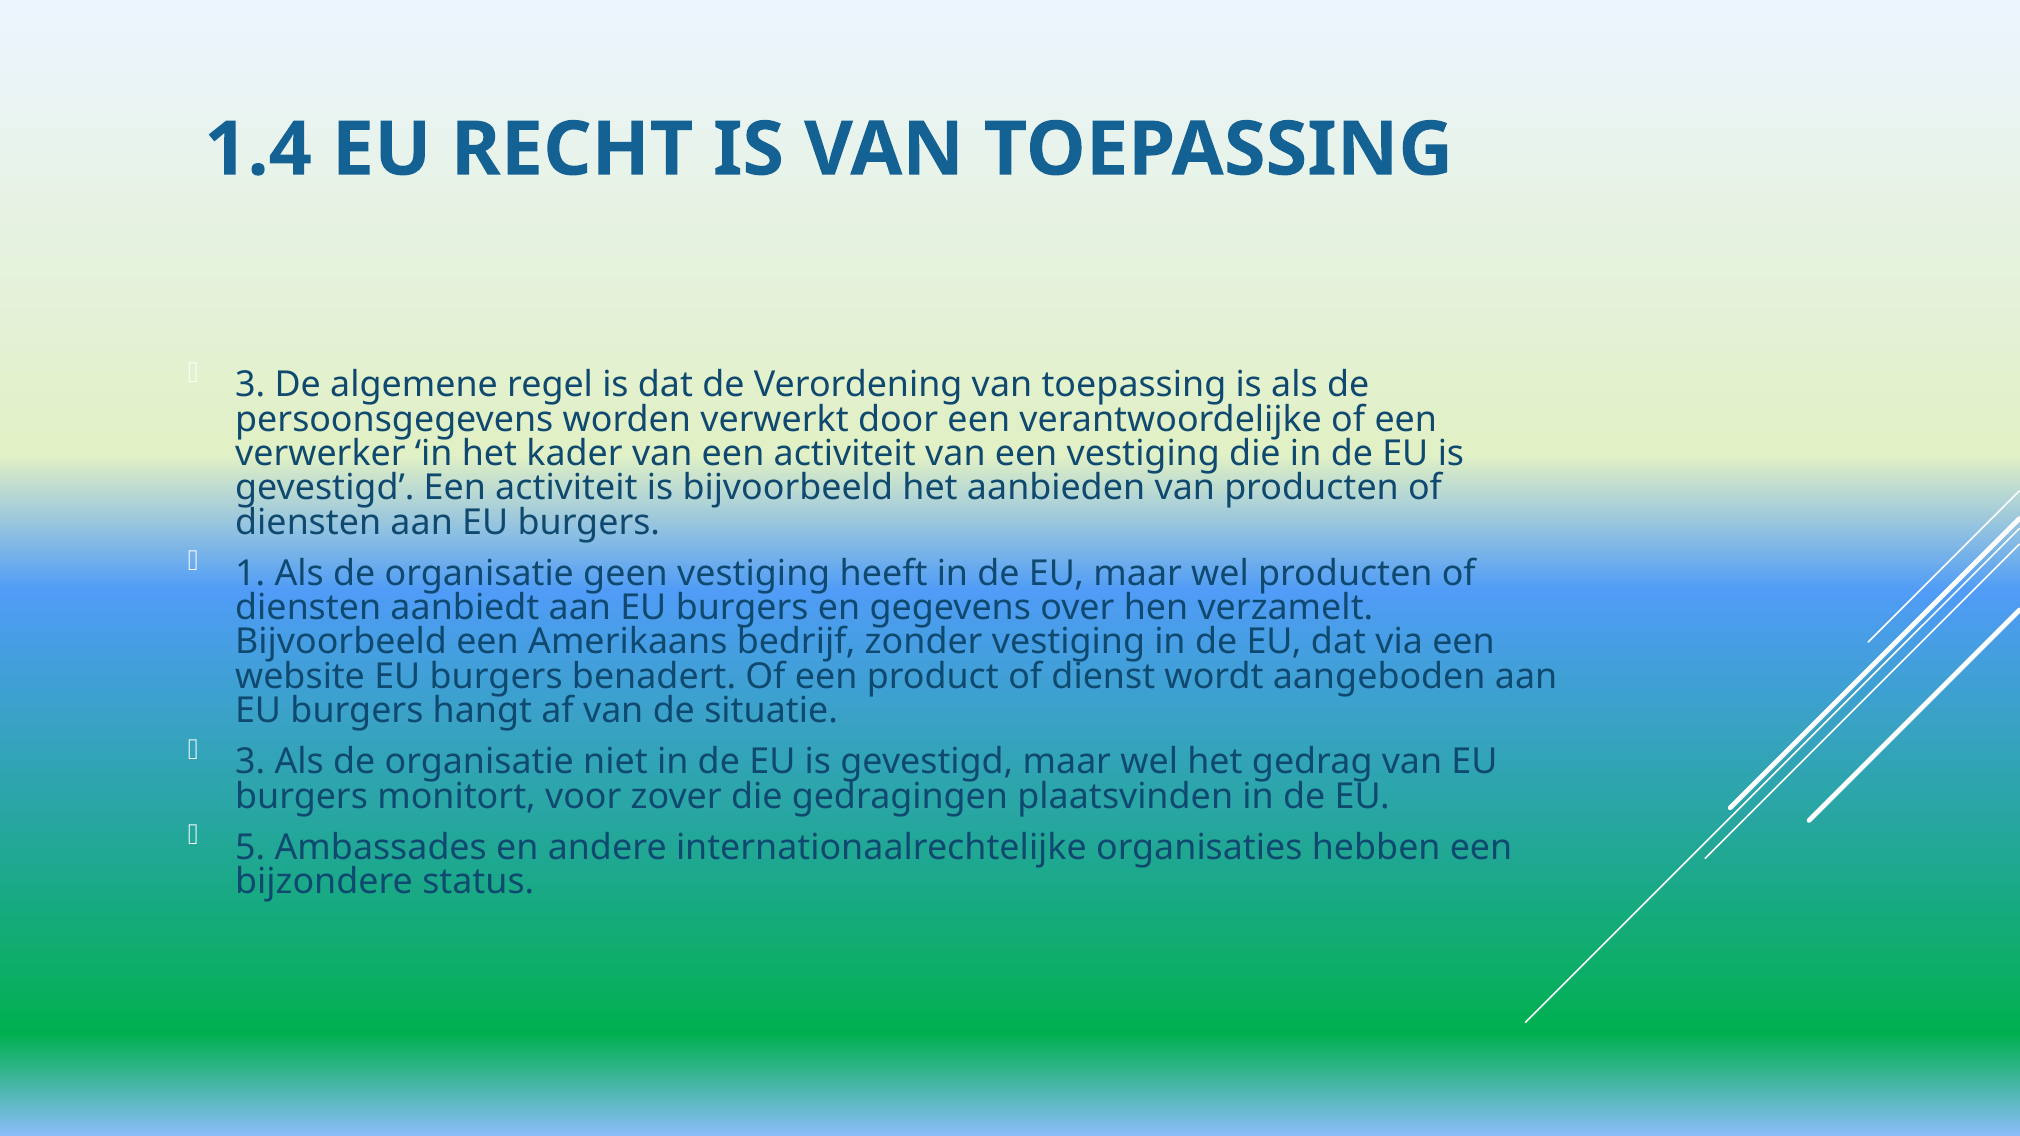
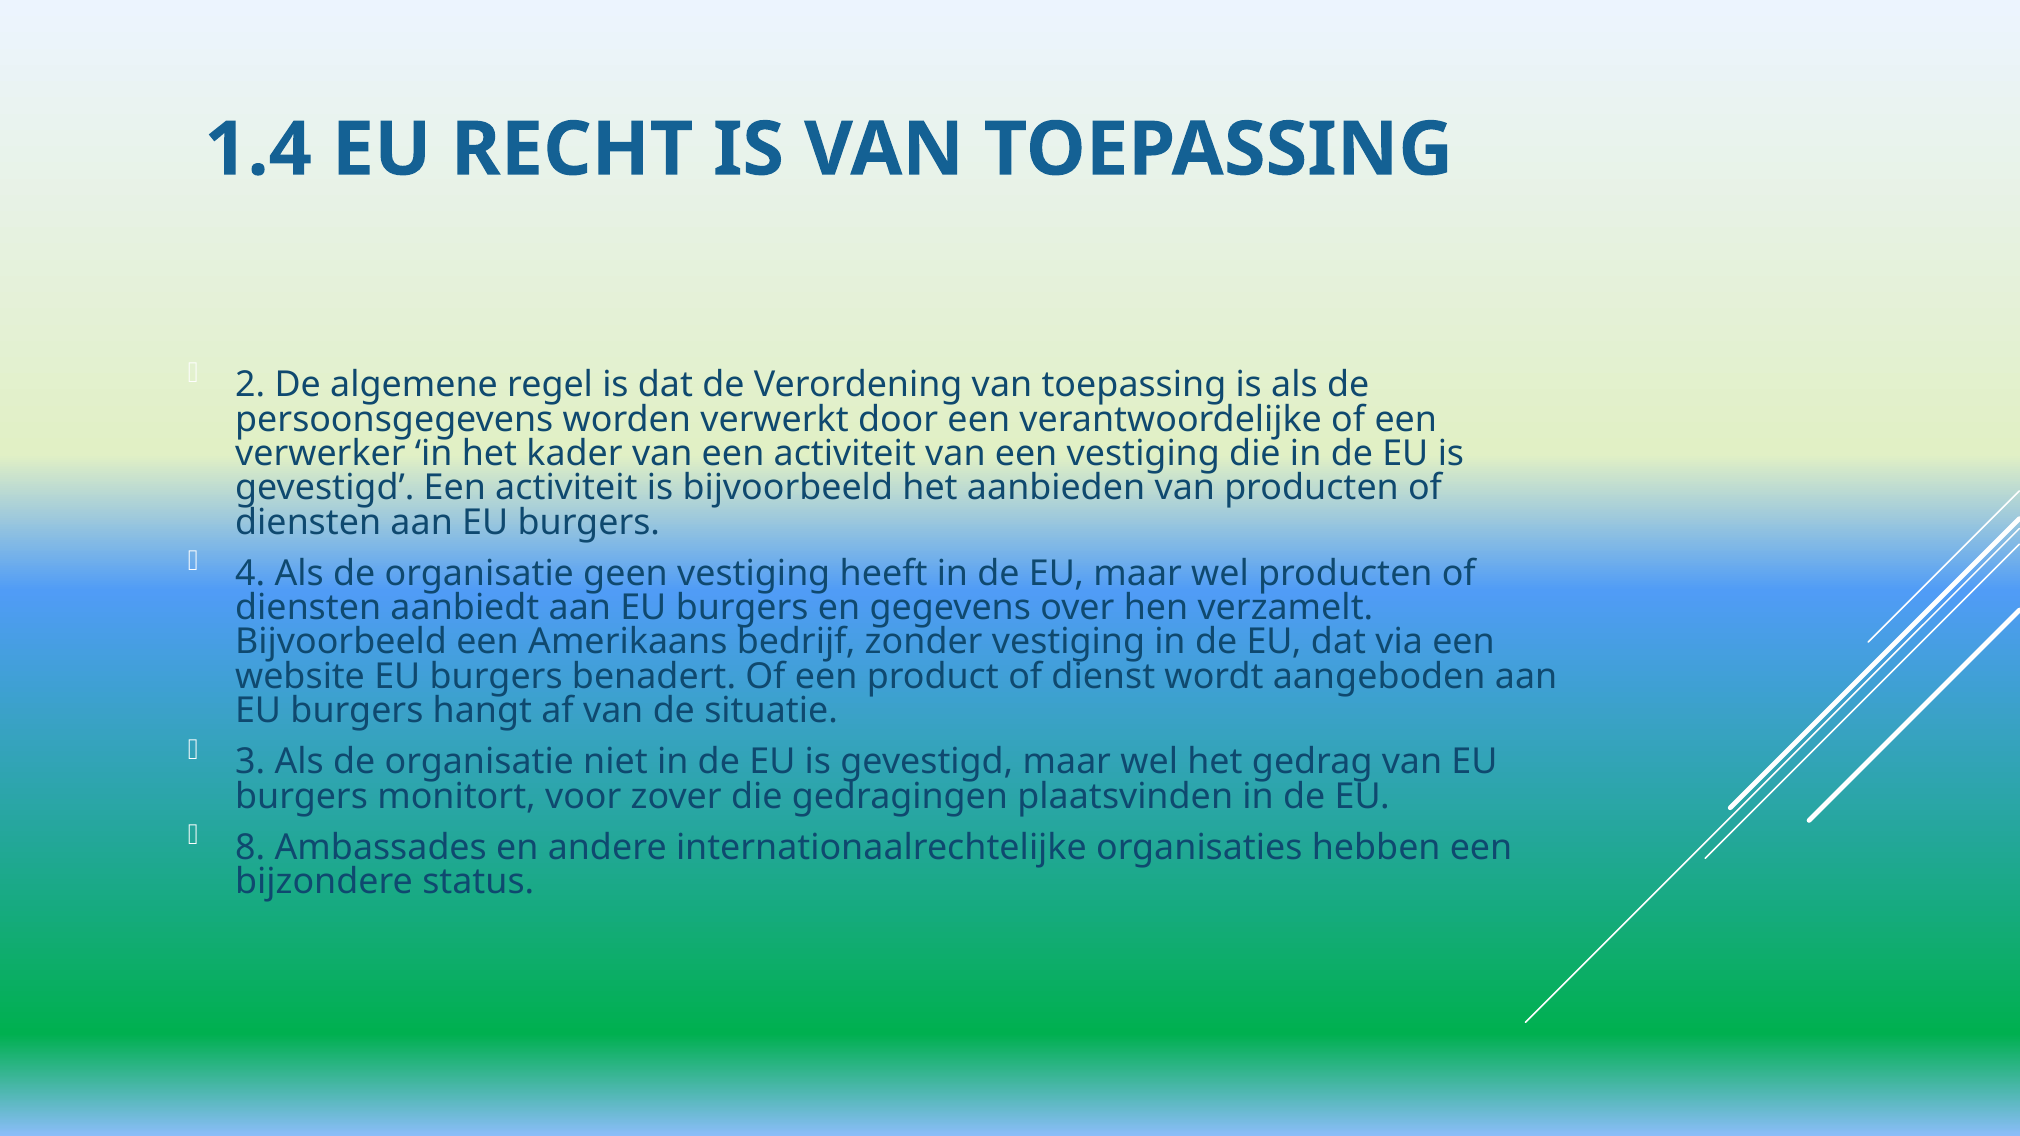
3: 3 -> 2 (250, 385)
1: 1 -> 4 (250, 574)
5: 5 -> 8 (250, 848)
